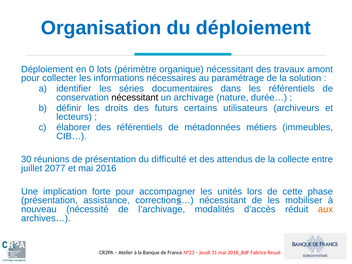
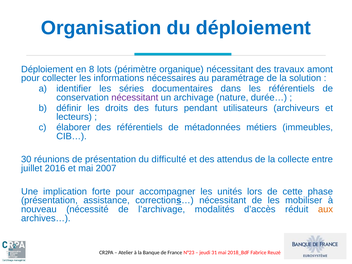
0: 0 -> 8 (92, 69)
nécessitant colour: black -> purple (135, 97)
certains: certains -> pendant (201, 108)
2077: 2077 -> 2016 (55, 168)
2016: 2016 -> 2007 (106, 168)
